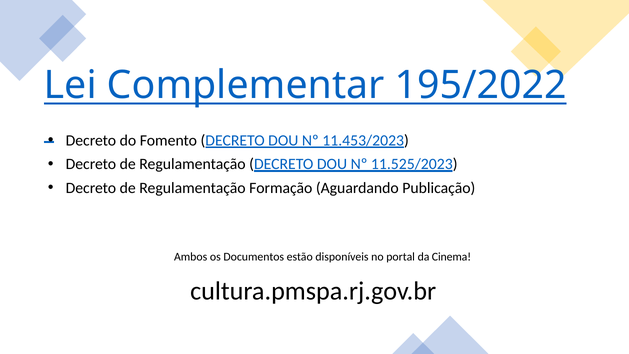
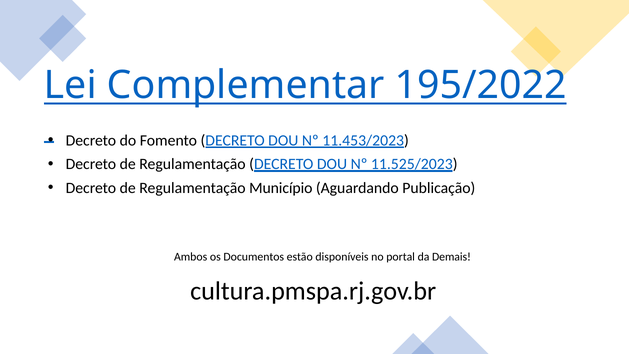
Formação: Formação -> Município (281, 188)
Cinema: Cinema -> Demais (451, 257)
